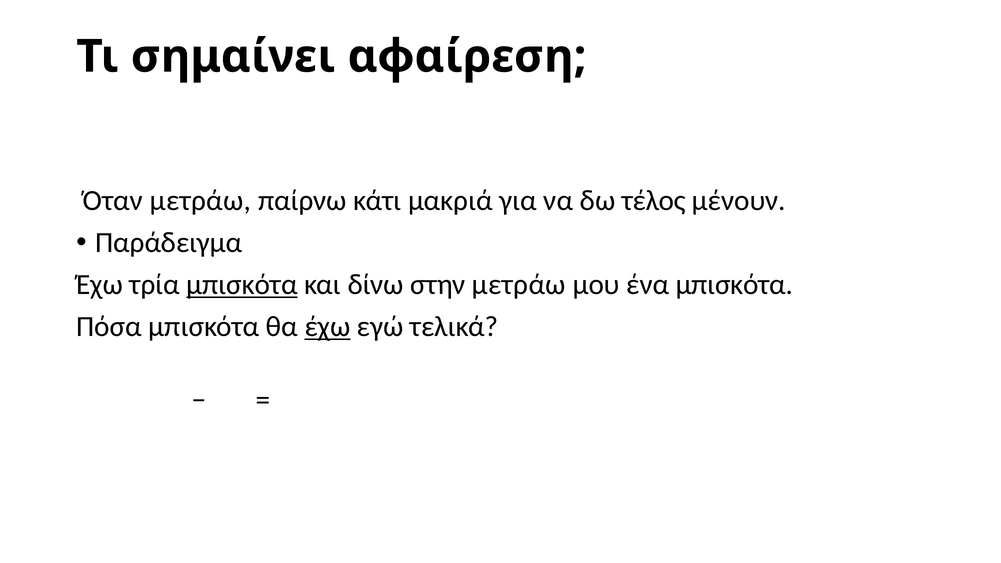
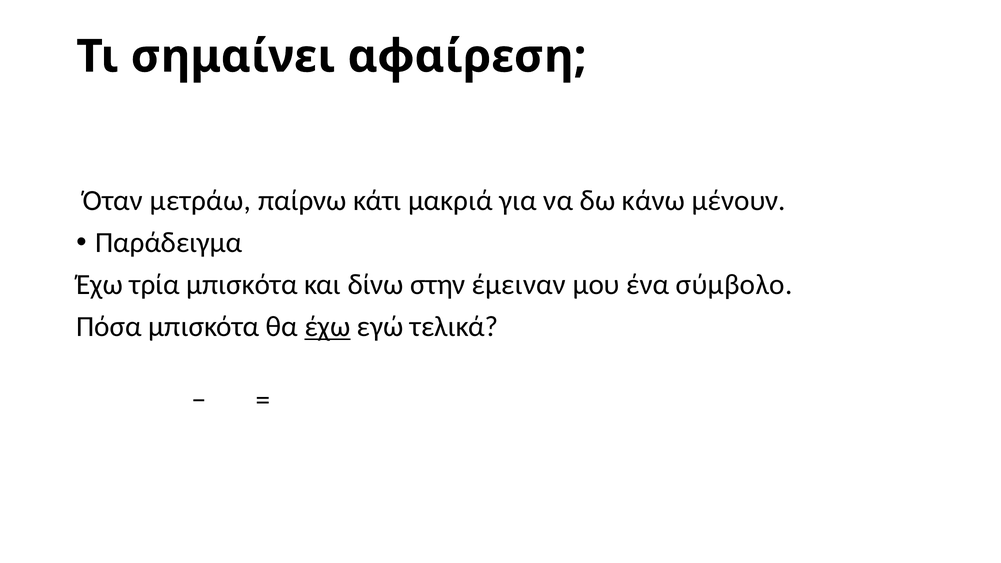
τέλος: τέλος -> κάνω (654, 201)
μπισκότα underline: present -> none (242, 285)
στην μετράω: μετράω -> έμειναν (519, 285)
ένα μπισκότα: μπισκότα -> σύμβολο (734, 285)
